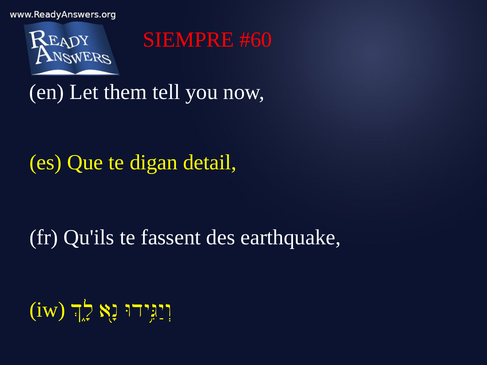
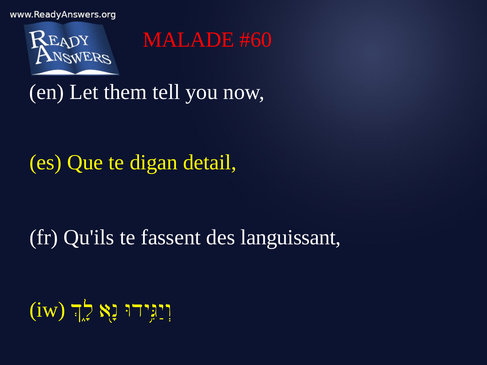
SIEMPRE: SIEMPRE -> MALADE (189, 40)
earthquake: earthquake -> languissant (291, 238)
